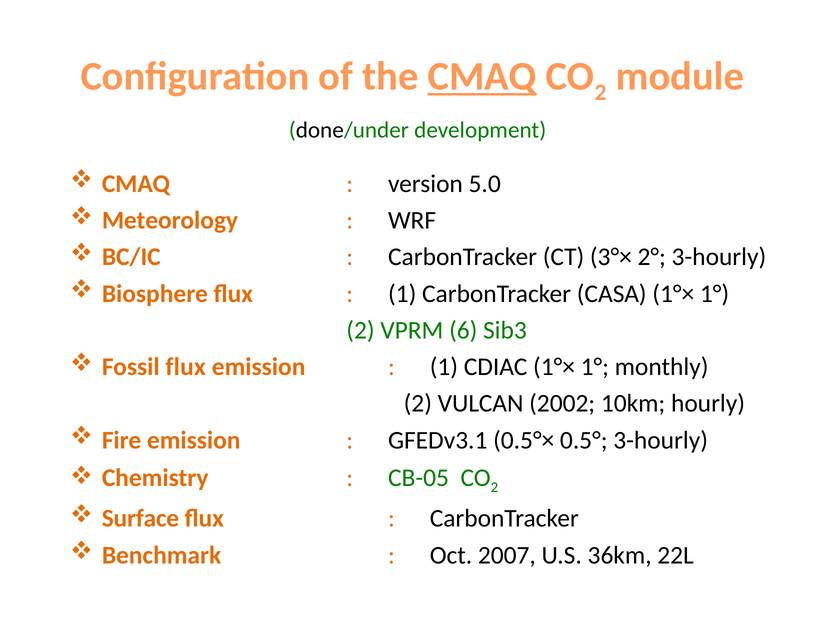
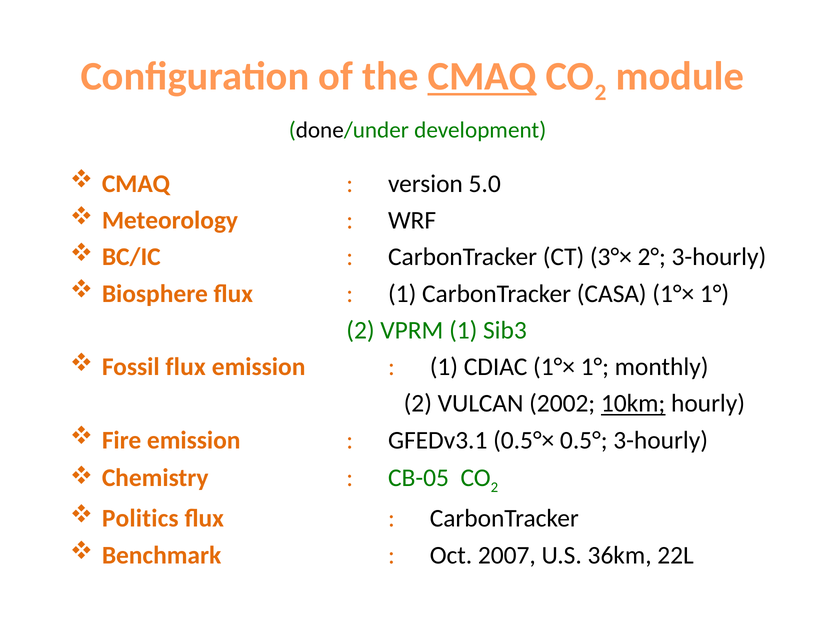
VPRM 6: 6 -> 1 (463, 331)
10km underline: none -> present (633, 404)
Surface: Surface -> Politics (140, 519)
